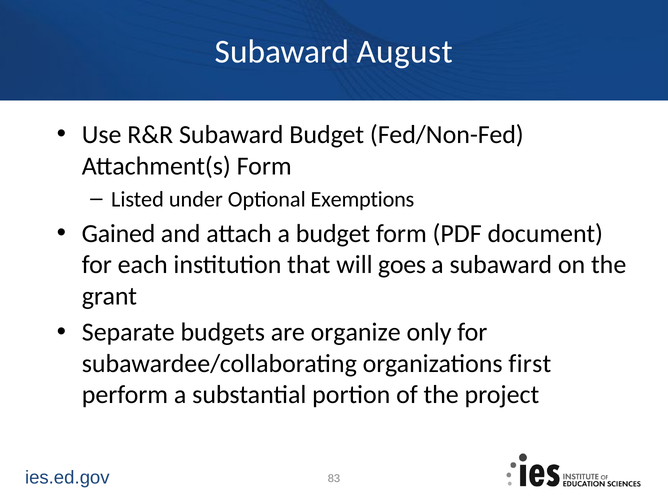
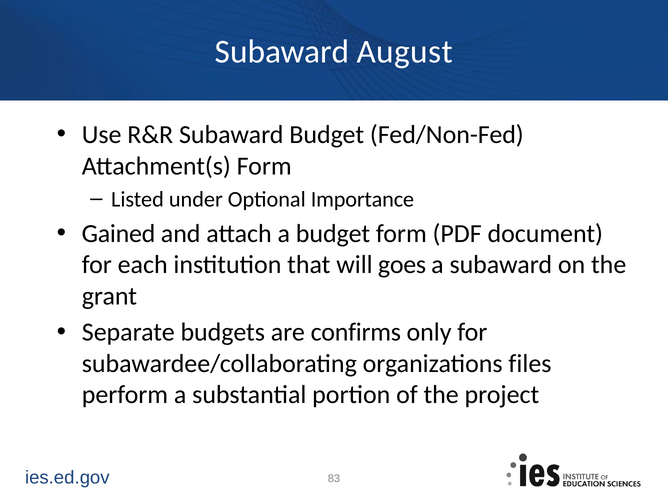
Exemptions: Exemptions -> Importance (362, 199)
organize: organize -> confirms (356, 332)
first: first -> files (530, 364)
